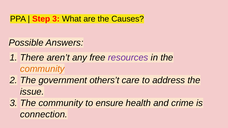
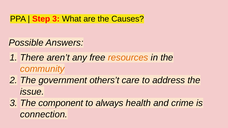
resources colour: purple -> orange (128, 58)
3 The community: community -> component (61, 103)
ensure: ensure -> always (110, 103)
